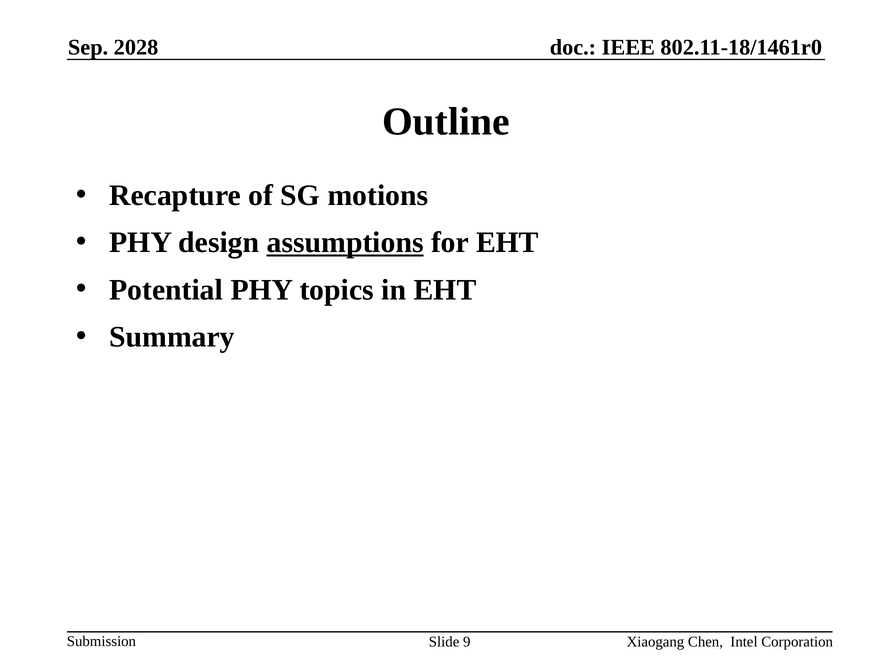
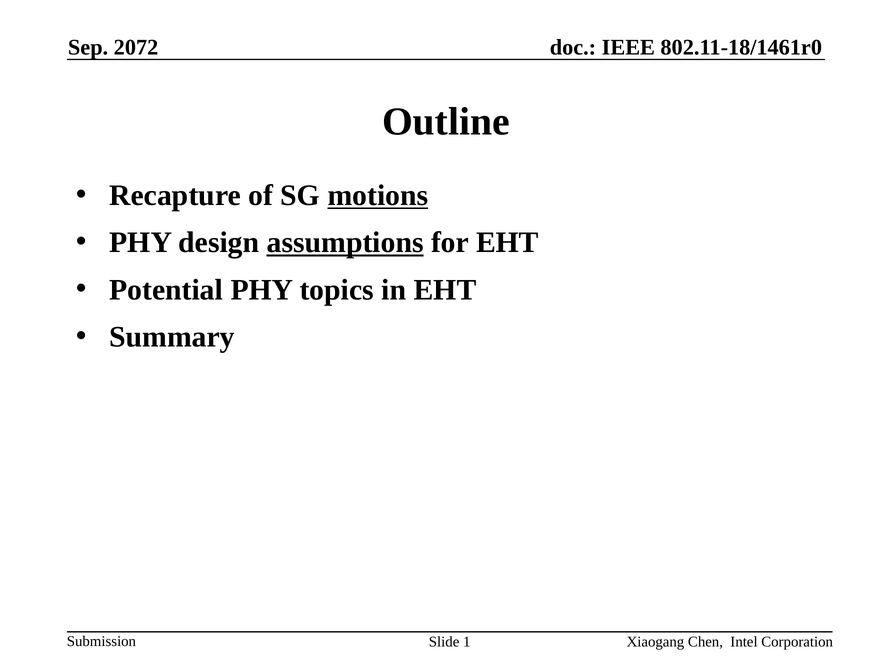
2028: 2028 -> 2072 (136, 48)
motions underline: none -> present (378, 195)
9: 9 -> 1 (467, 642)
